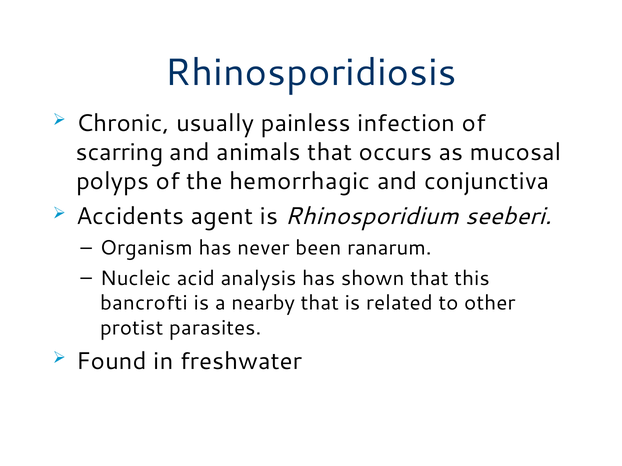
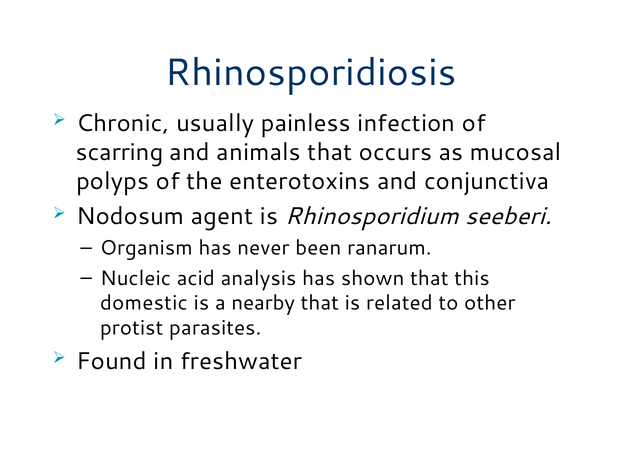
hemorrhagic: hemorrhagic -> enterotoxins (300, 181)
Accidents: Accidents -> Nodosum (130, 216)
bancrofti: bancrofti -> domestic (144, 303)
